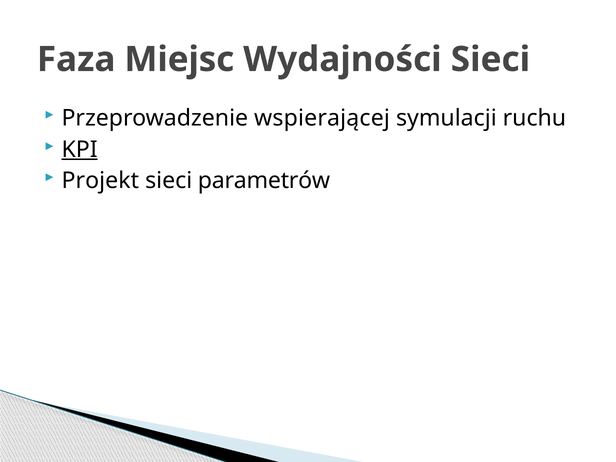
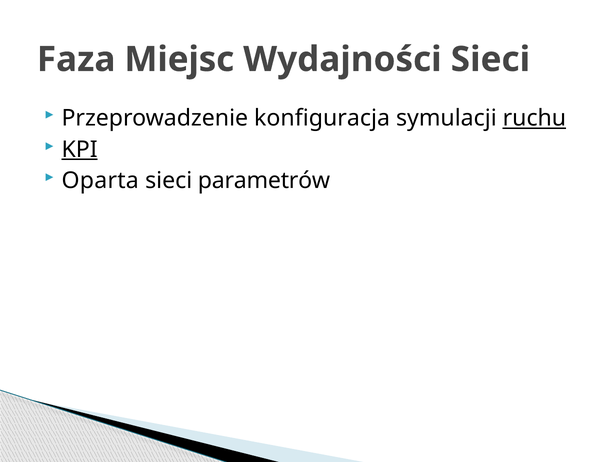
wspierającej: wspierającej -> konfiguracja (322, 118)
ruchu underline: none -> present (534, 118)
Projekt: Projekt -> Oparta (100, 181)
